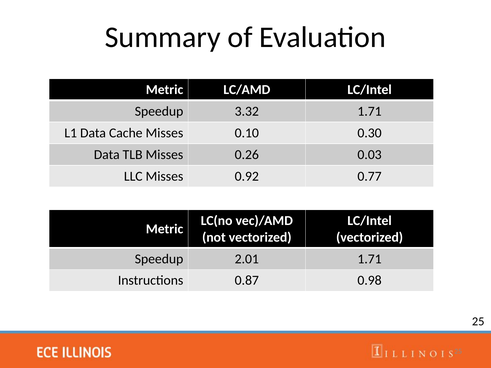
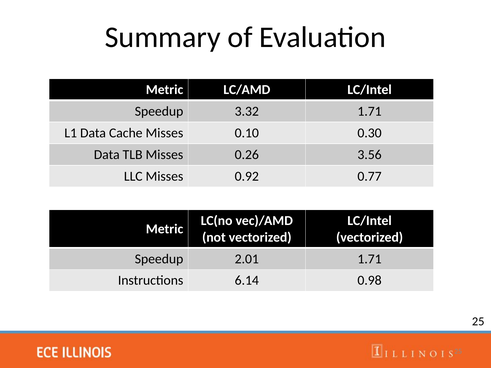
0.03: 0.03 -> 3.56 (370, 155)
0.87: 0.87 -> 6.14 (247, 281)
